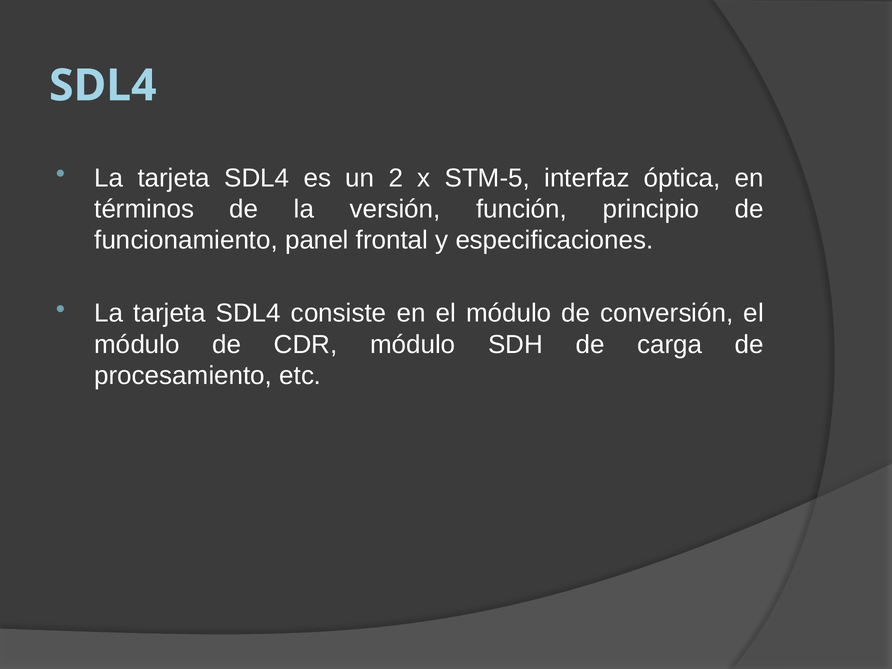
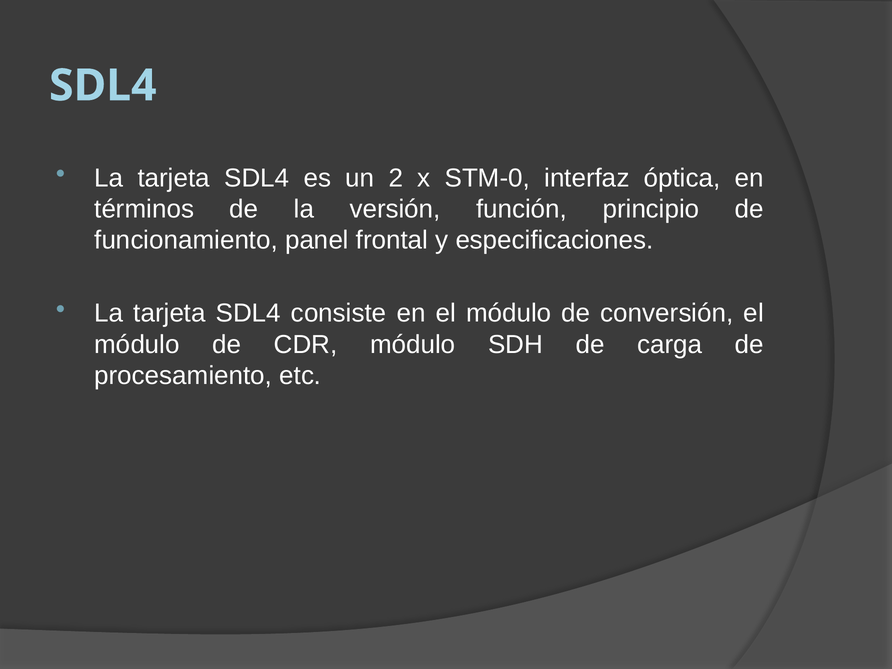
STM-5: STM-5 -> STM-0 (487, 178)
